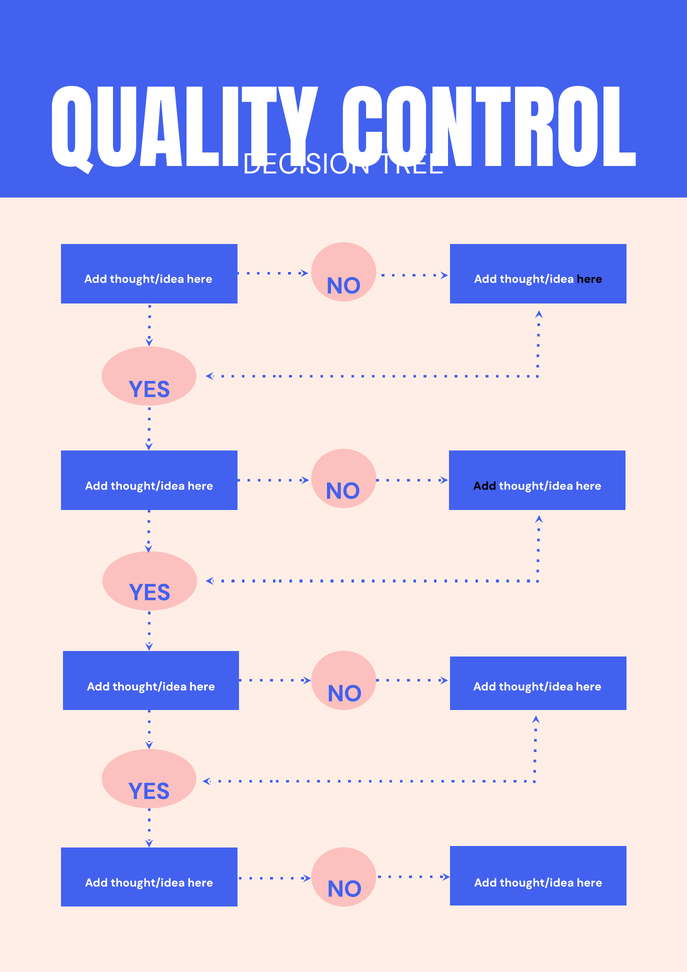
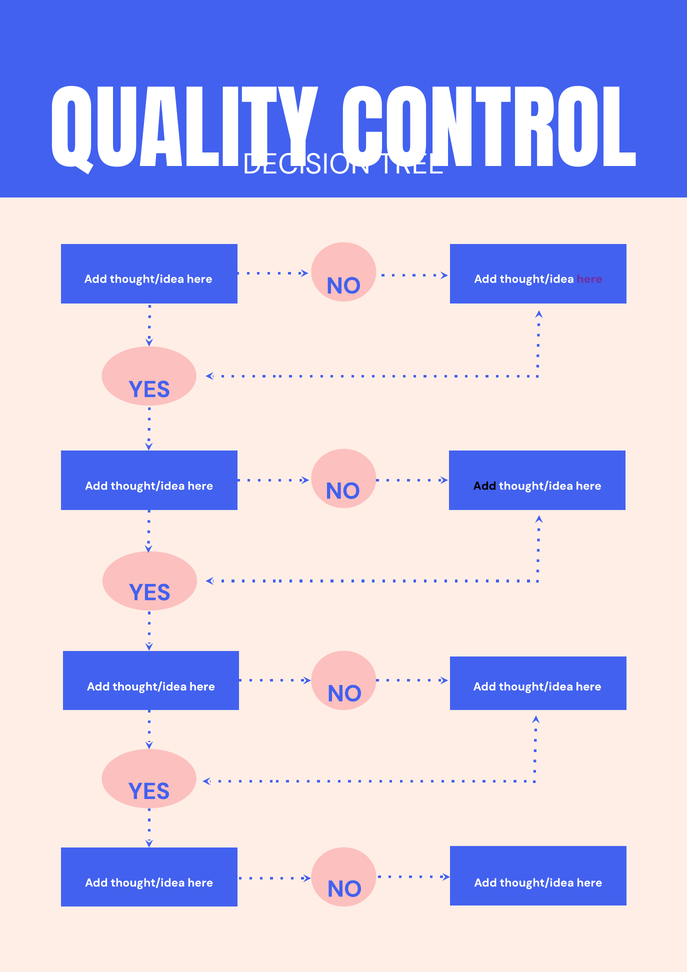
here colour: black -> purple (590, 279)
